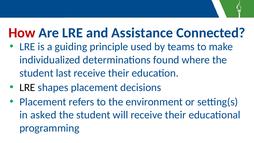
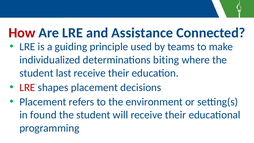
found: found -> biting (166, 60)
LRE colour: black -> red (27, 87)
asked: asked -> found (43, 115)
